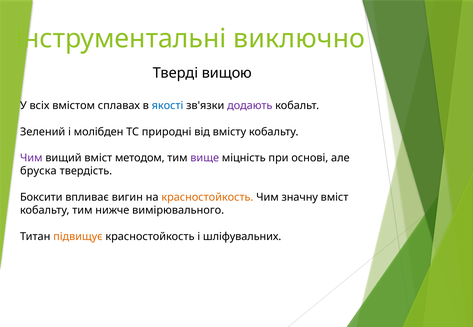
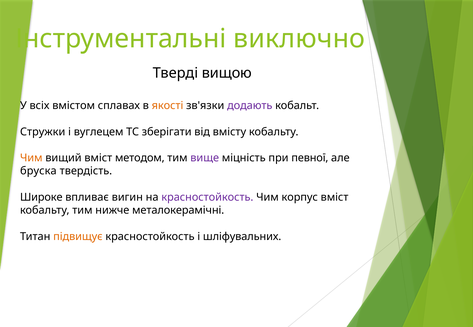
якості colour: blue -> orange (168, 106)
Зелений: Зелений -> Стружки (43, 132)
молібден: молібден -> вуглецем (99, 132)
природні: природні -> зберігати (167, 132)
Чим colour: purple -> orange (31, 158)
основі: основі -> певної (310, 158)
Боксити: Боксити -> Широке (41, 197)
красностойкость colour: orange -> purple (207, 197)
значну: значну -> корпус (300, 197)
вимірювального: вимірювального -> металокерамічні (178, 211)
